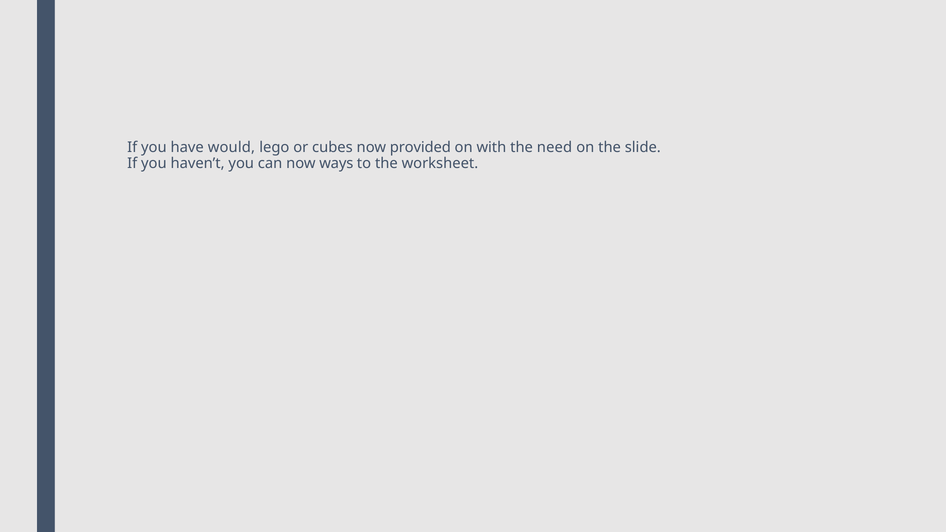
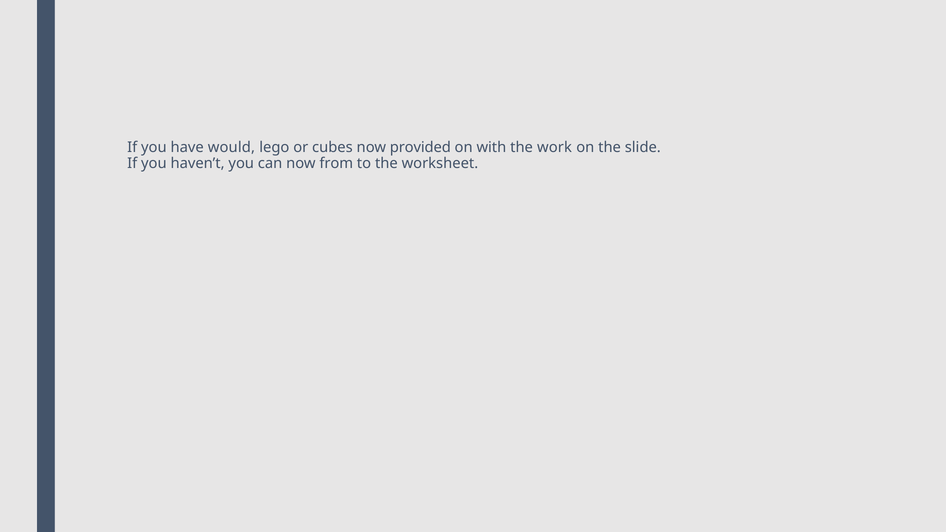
need: need -> work (555, 148)
ways: ways -> from (336, 163)
